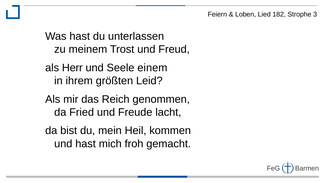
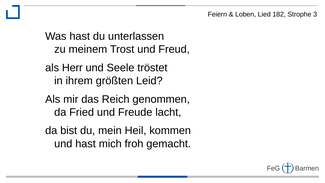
einem: einem -> tröstet (152, 68)
